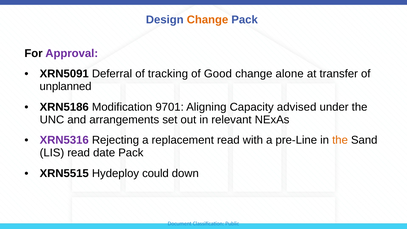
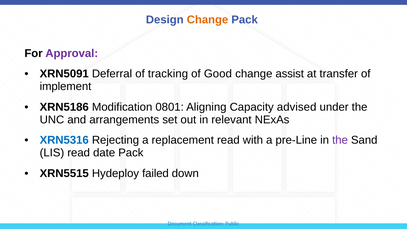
alone: alone -> assist (290, 74)
unplanned: unplanned -> implement (66, 86)
9701: 9701 -> 0801 (170, 107)
XRN5316 colour: purple -> blue (64, 140)
the colour: orange -> purple (340, 140)
could: could -> failed (155, 173)
